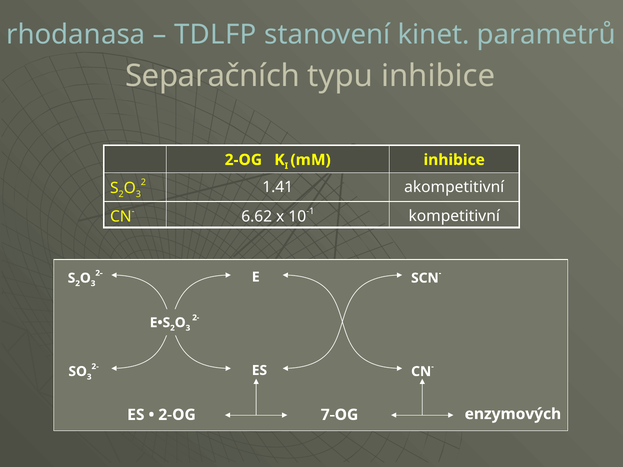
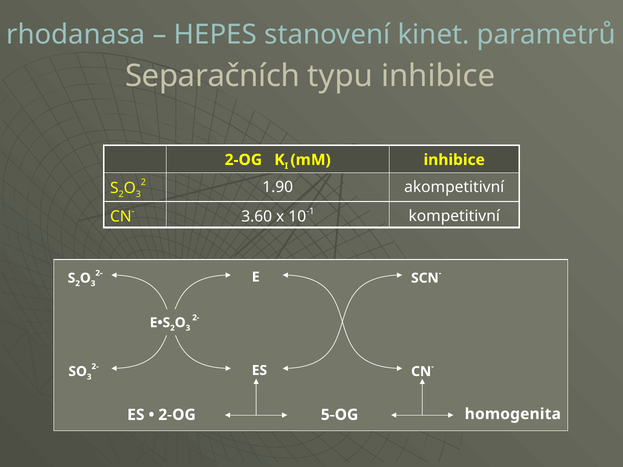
TDLFP: TDLFP -> HEPES (215, 35)
1.41: 1.41 -> 1.90 (278, 187)
6.62: 6.62 -> 3.60 (257, 217)
7-OG: 7-OG -> 5-OG (340, 415)
enzymových: enzymových -> homogenita (513, 414)
